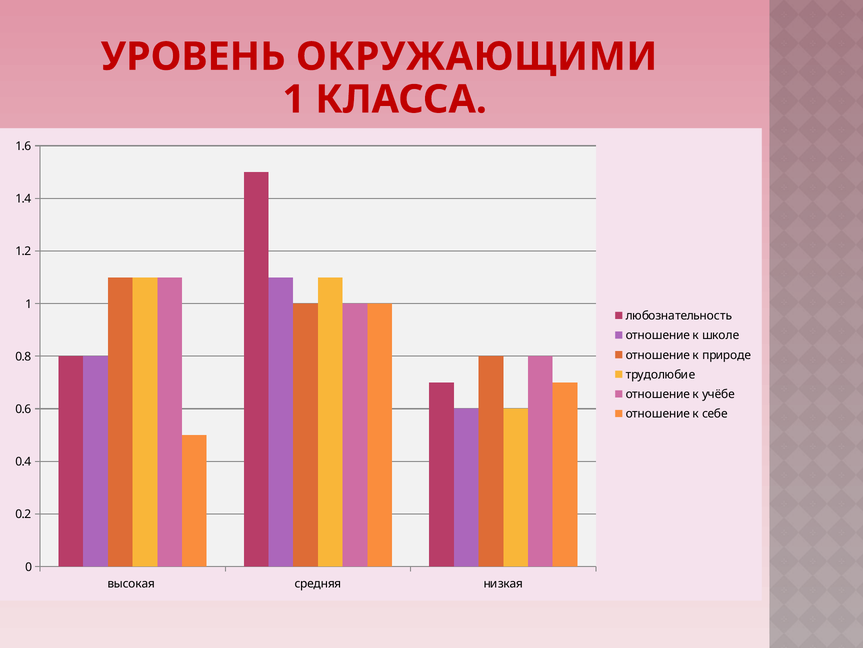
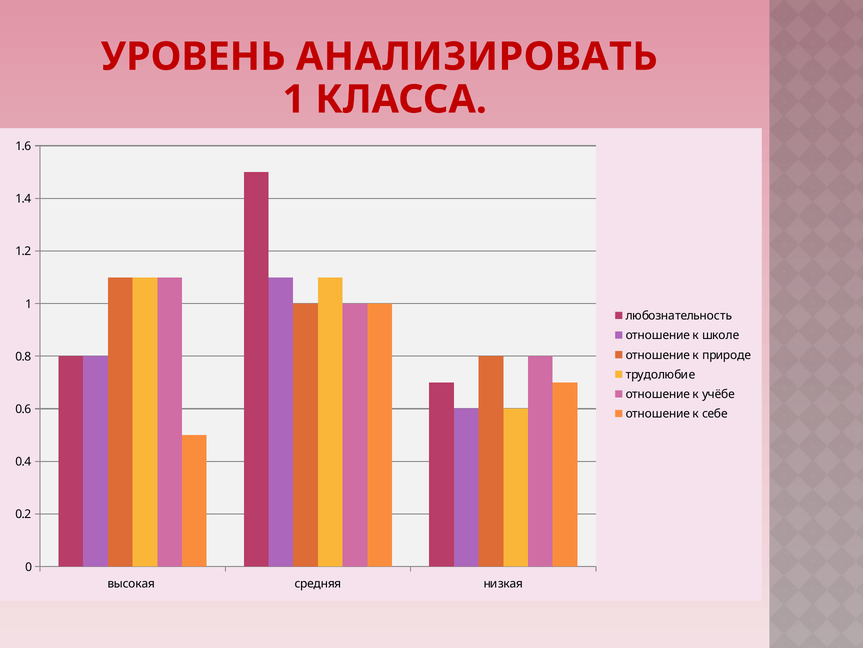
ОКРУЖАЮЩИМИ: ОКРУЖАЮЩИМИ -> АНАЛИЗИРОВАТЬ (477, 57)
